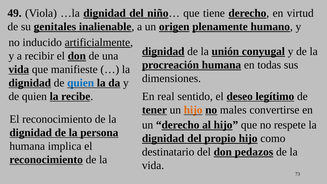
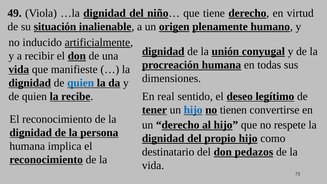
genitales: genitales -> situación (55, 27)
hijo colour: orange -> blue (193, 110)
males: males -> tienen (233, 110)
